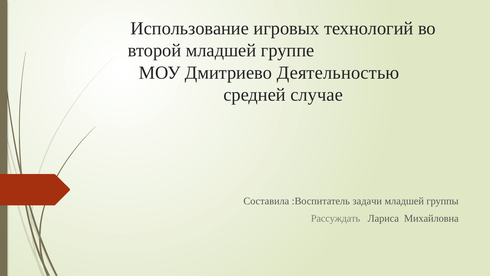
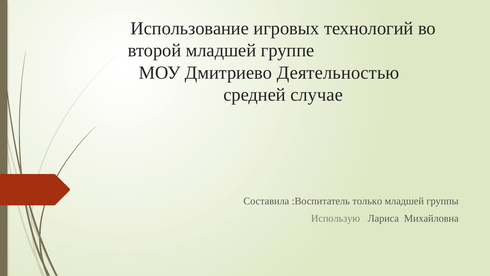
задачи: задачи -> только (367, 201)
Рассуждать: Рассуждать -> Использую (336, 218)
